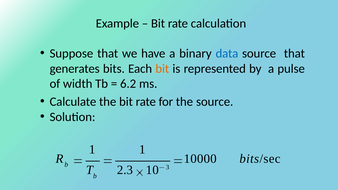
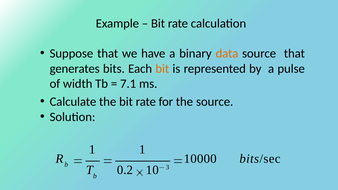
data colour: blue -> orange (227, 53)
6.2: 6.2 -> 7.1 (128, 84)
2.3: 2.3 -> 0.2 (125, 170)
